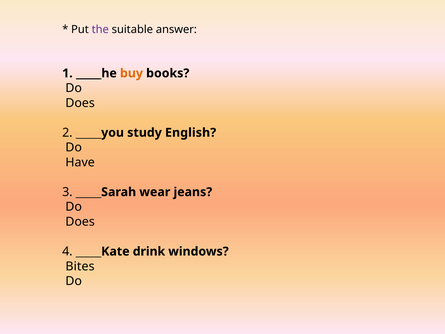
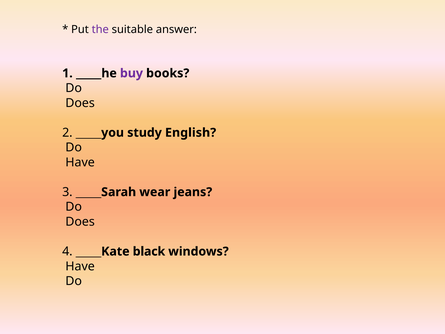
buy colour: orange -> purple (131, 73)
drink: drink -> black (149, 251)
Bites: Bites -> Have (80, 266)
